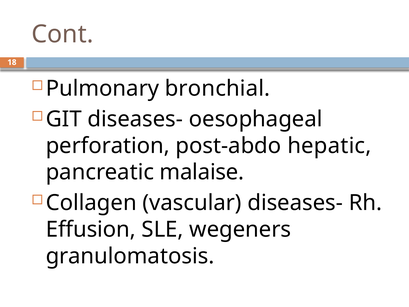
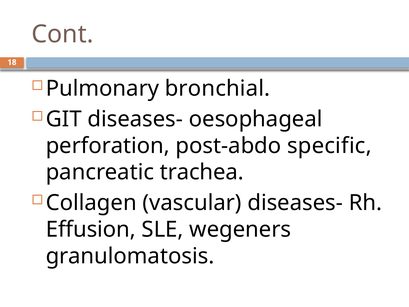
hepatic: hepatic -> specific (329, 146)
malaise: malaise -> trachea (202, 172)
